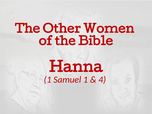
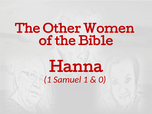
4: 4 -> 0 (102, 80)
